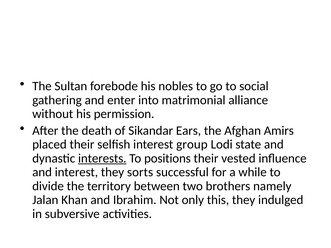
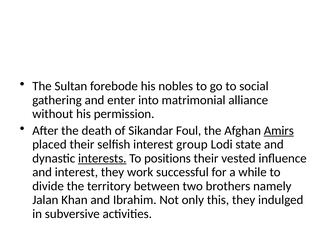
Ears: Ears -> Foul (189, 131)
Amirs underline: none -> present (279, 131)
sorts: sorts -> work (140, 172)
